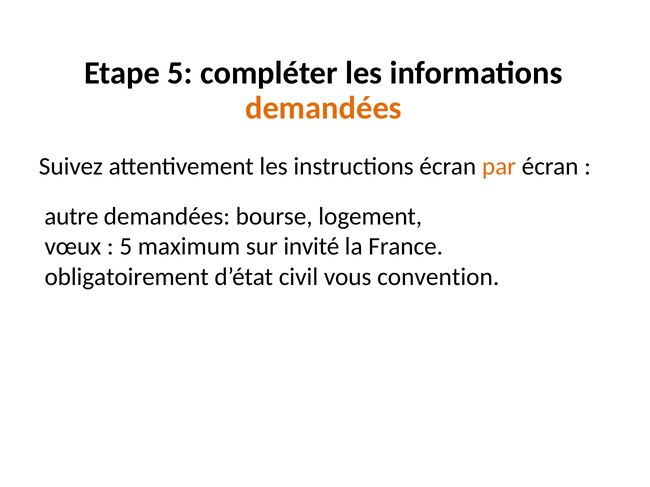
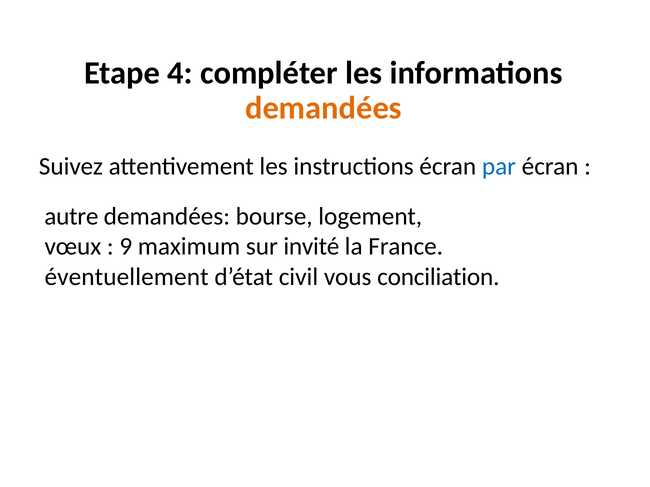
Etape 5: 5 -> 4 (180, 73)
par colour: orange -> blue (499, 167)
5: 5 -> 9 (126, 247)
obligatoirement: obligatoirement -> éventuellement (127, 277)
convention: convention -> conciliation (438, 277)
